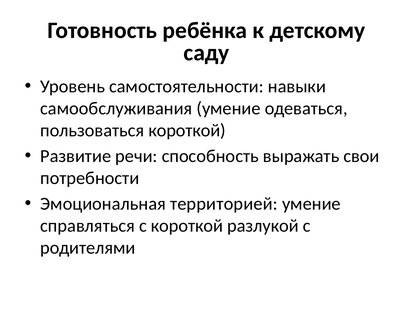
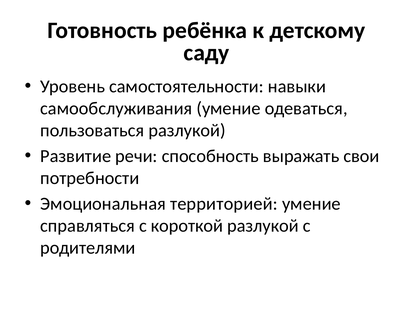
пользоваться короткой: короткой -> разлукой (187, 131)
